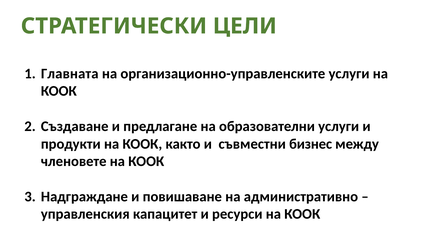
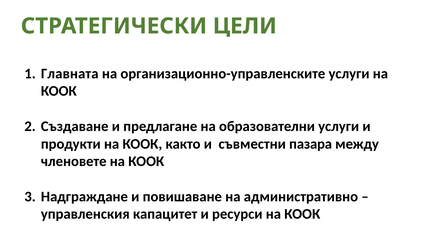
бизнес: бизнес -> пазара (311, 144)
